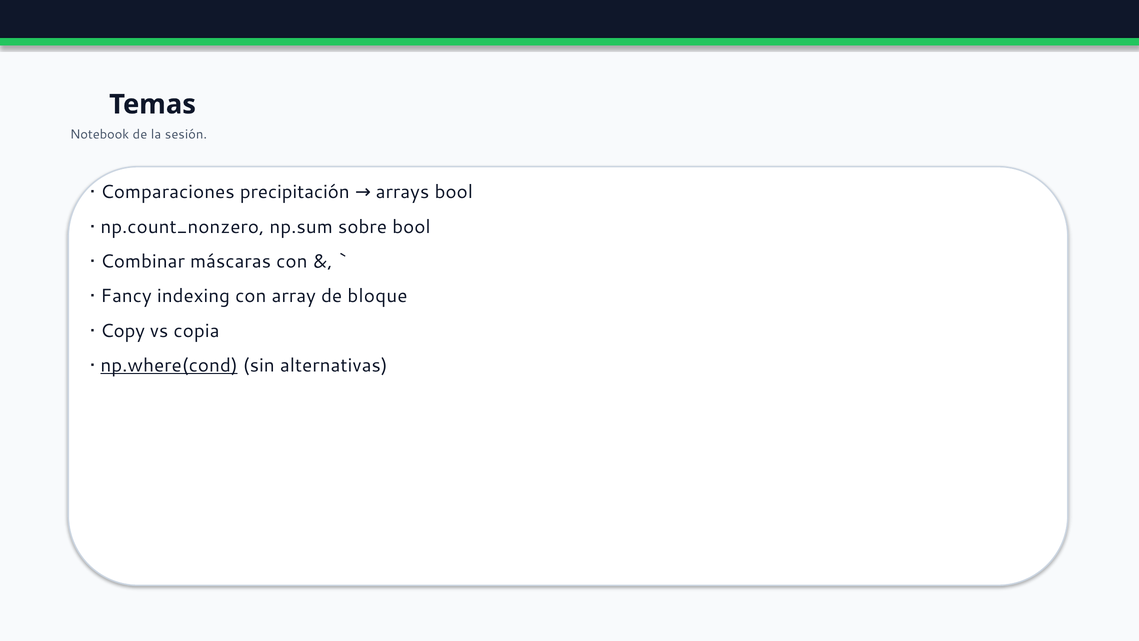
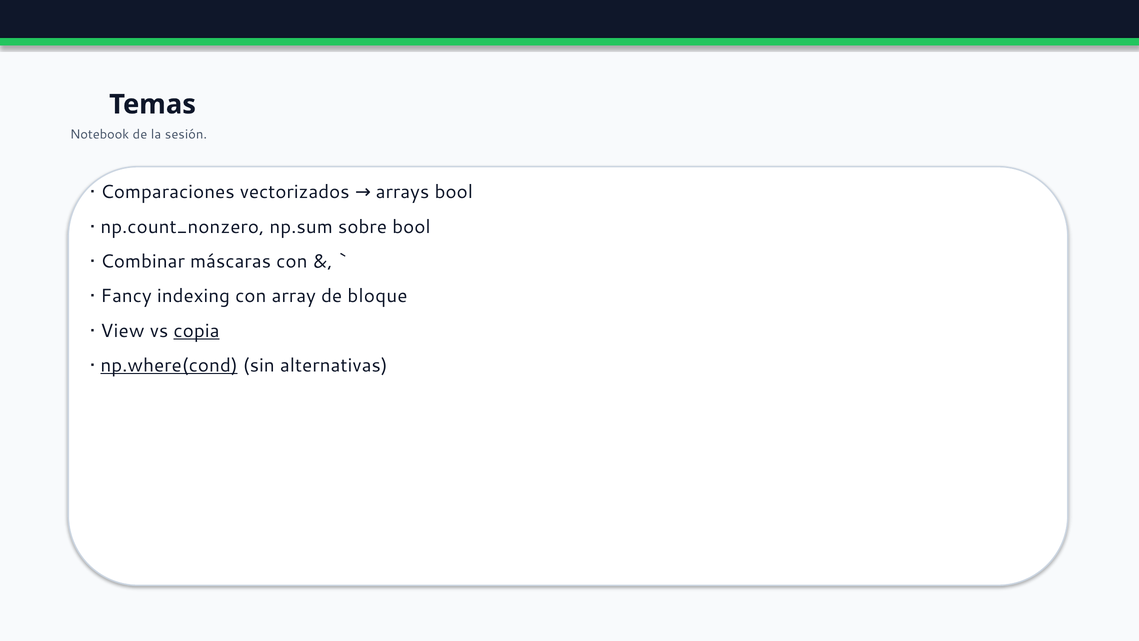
precipitación: precipitación -> vectorizados (295, 192)
Copy: Copy -> View (122, 331)
copia underline: none -> present (196, 331)
